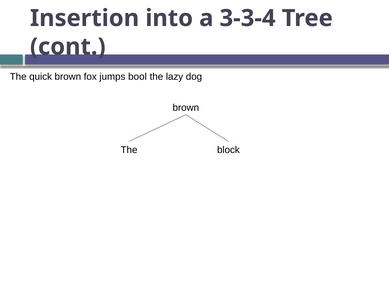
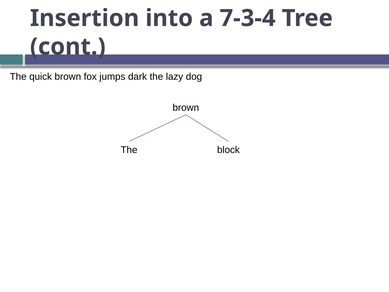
3-3-4: 3-3-4 -> 7-3-4 (248, 18)
bool: bool -> dark (138, 76)
